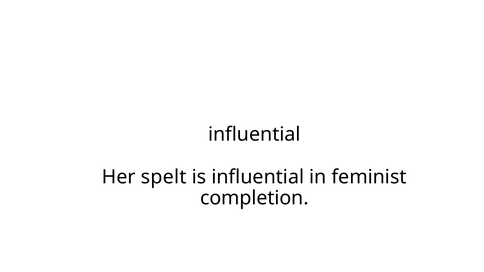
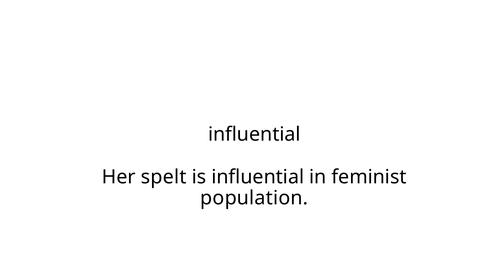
completion: completion -> population (254, 198)
